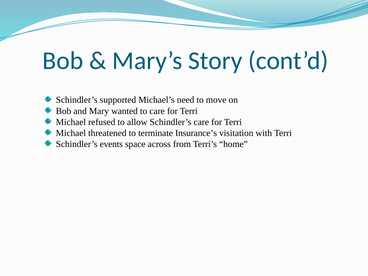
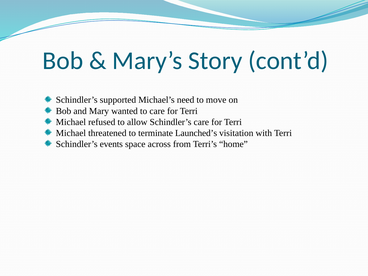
Insurance’s: Insurance’s -> Launched’s (196, 133)
